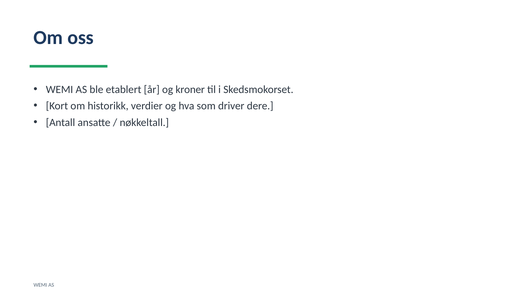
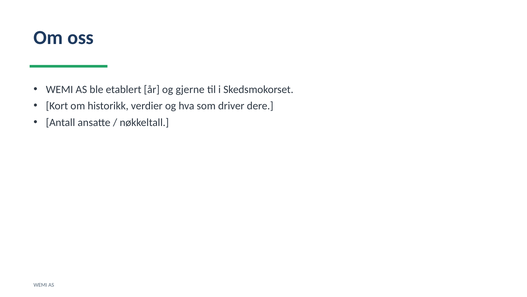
kroner: kroner -> gjerne (190, 89)
